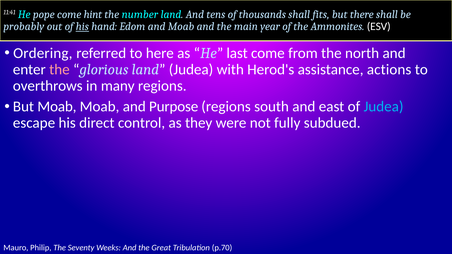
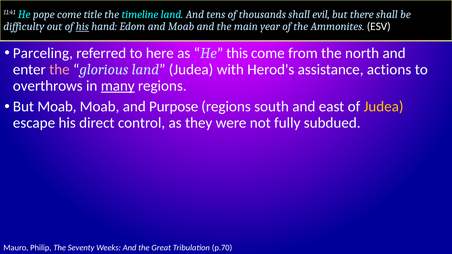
hint: hint -> title (93, 14)
number: number -> timeline (140, 14)
fits: fits -> evil (321, 14)
probably: probably -> difficulty (24, 27)
Ordering: Ordering -> Parceling (43, 53)
last: last -> this (237, 53)
many underline: none -> present (118, 86)
Judea colour: light blue -> yellow (384, 107)
